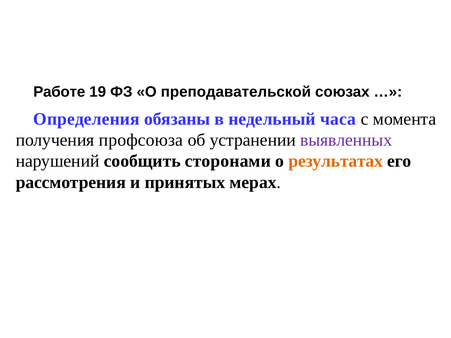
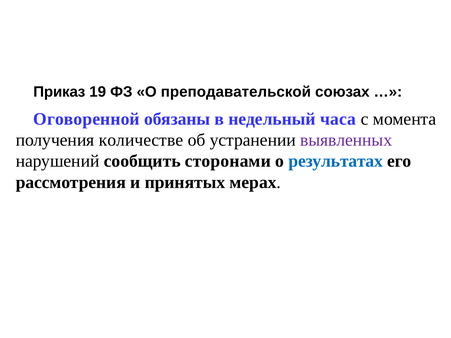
Работе: Работе -> Приказ (59, 92)
Определения: Определения -> Оговоренной (86, 119)
профсоюза: профсоюза -> количестве (141, 140)
результатах colour: orange -> blue (336, 161)
